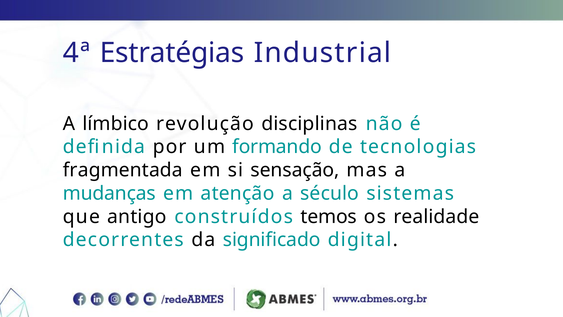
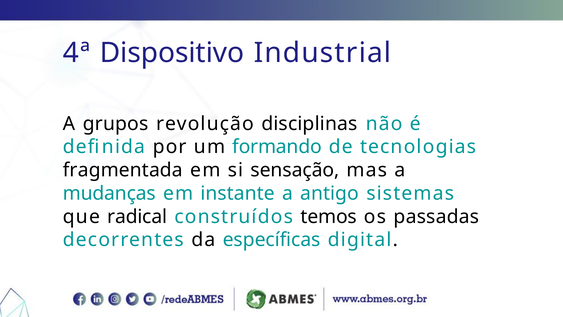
Estratégias: Estratégias -> Dispositivo (172, 53)
límbico: límbico -> grupos (116, 124)
atenção: atenção -> instante (238, 193)
século: século -> antigo (330, 193)
antigo: antigo -> radical (137, 216)
realidade: realidade -> passadas (436, 216)
significado: significado -> específicas (272, 240)
